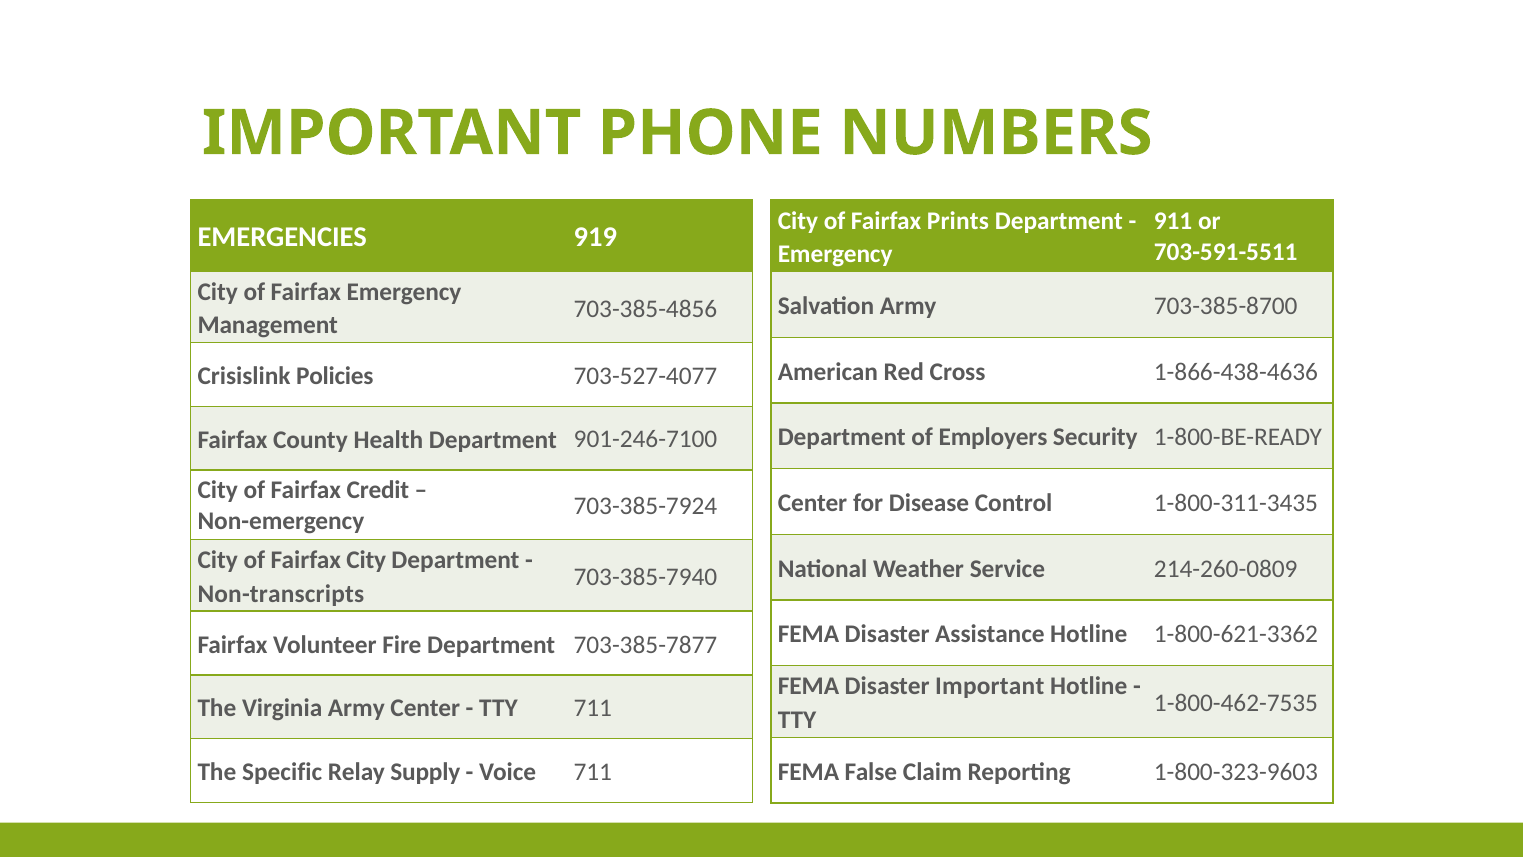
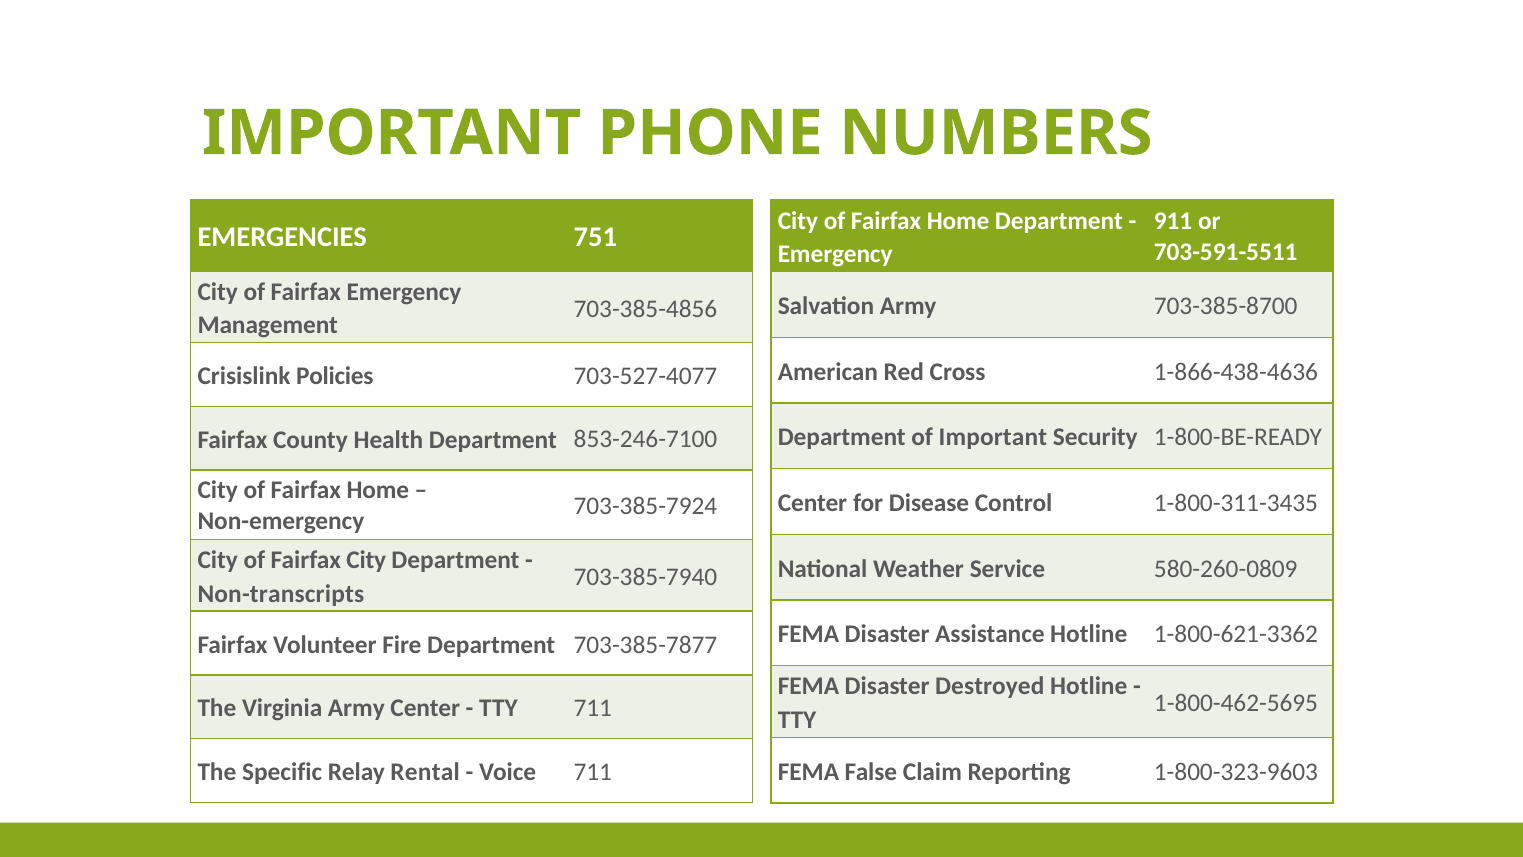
Prints: Prints -> Home (958, 221)
919: 919 -> 751 (595, 237)
of Employers: Employers -> Important (993, 437)
901-246-7100: 901-246-7100 -> 853-246-7100 (646, 439)
Credit: Credit -> Home (378, 490)
214-260-0809: 214-260-0809 -> 580-260-0809 (1226, 569)
Disaster Important: Important -> Destroyed (990, 686)
1-800-462-7535: 1-800-462-7535 -> 1-800-462-5695 (1236, 703)
Supply: Supply -> Rental (425, 772)
